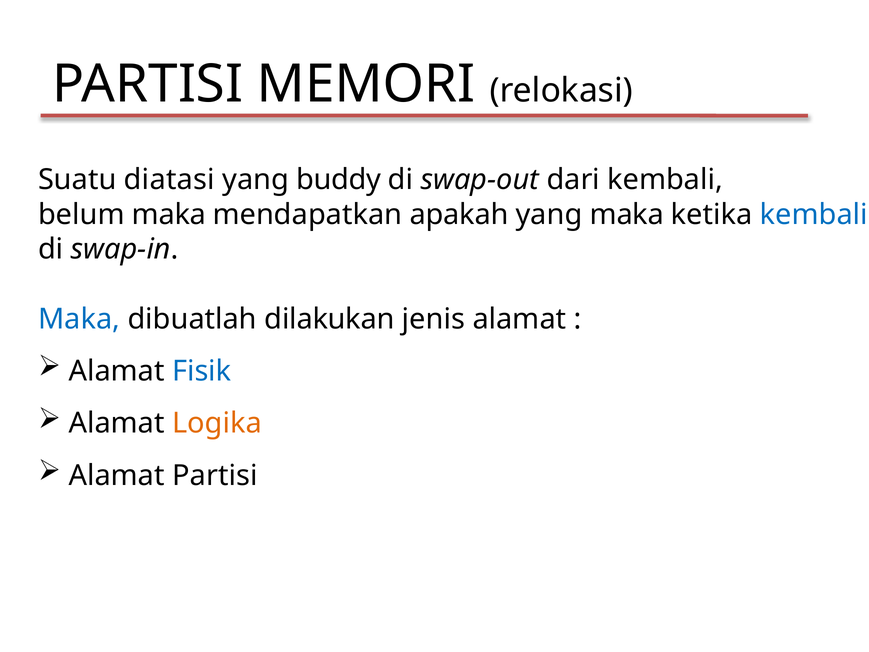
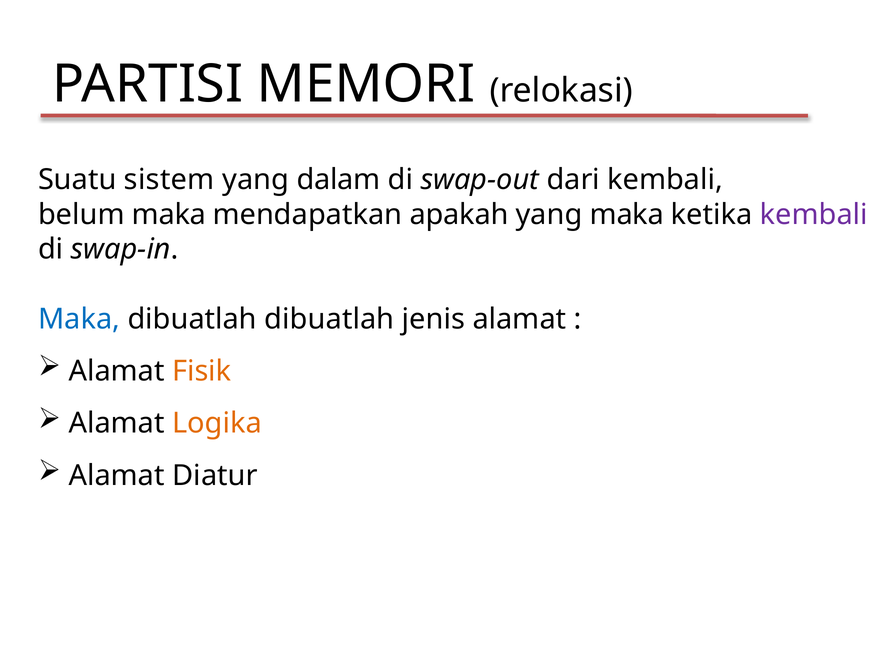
diatasi: diatasi -> sistem (169, 180)
buddy: buddy -> dalam (339, 180)
kembali colour: blue -> purple (814, 215)
dibuatlah dilakukan: dilakukan -> dibuatlah (329, 319)
Fisik colour: blue -> orange (202, 371)
Alamat Partisi: Partisi -> Diatur (215, 475)
